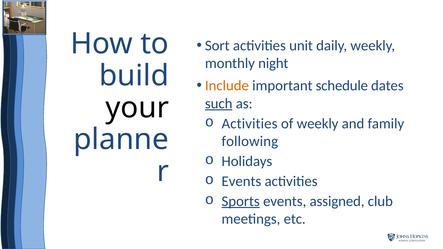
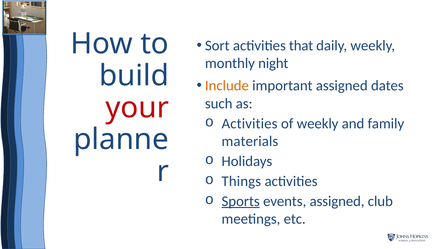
activities unit: unit -> that (301, 46)
important schedule: schedule -> assigned (342, 86)
such underline: present -> none (219, 104)
your colour: black -> red (137, 108)
following: following -> materials (250, 141)
Events: Events -> Things (241, 181)
